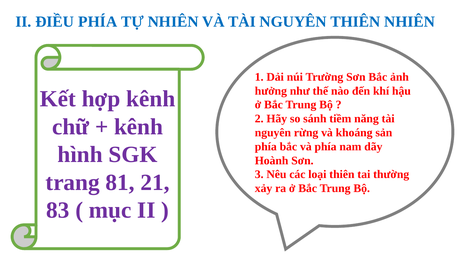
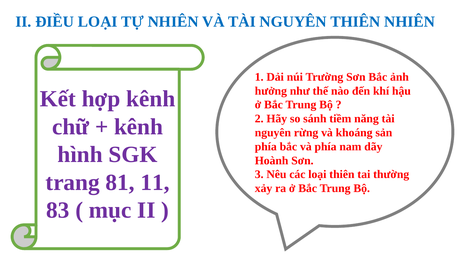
ĐIỀU PHÍA: PHÍA -> LOẠI (98, 22)
21: 21 -> 11 (155, 183)
